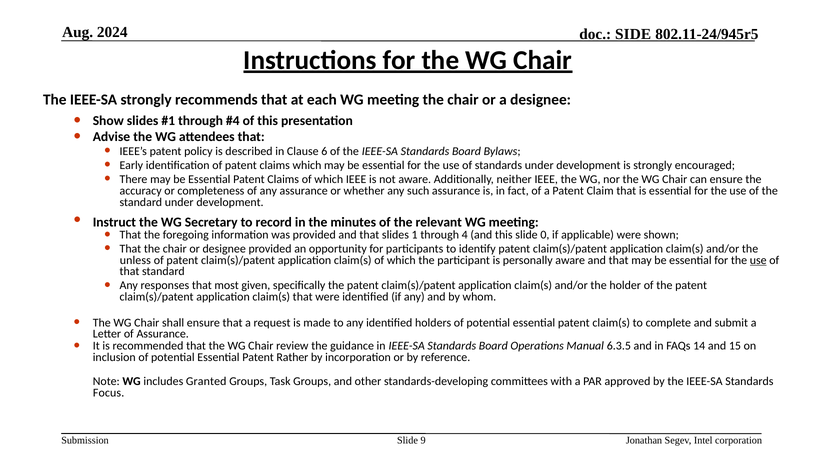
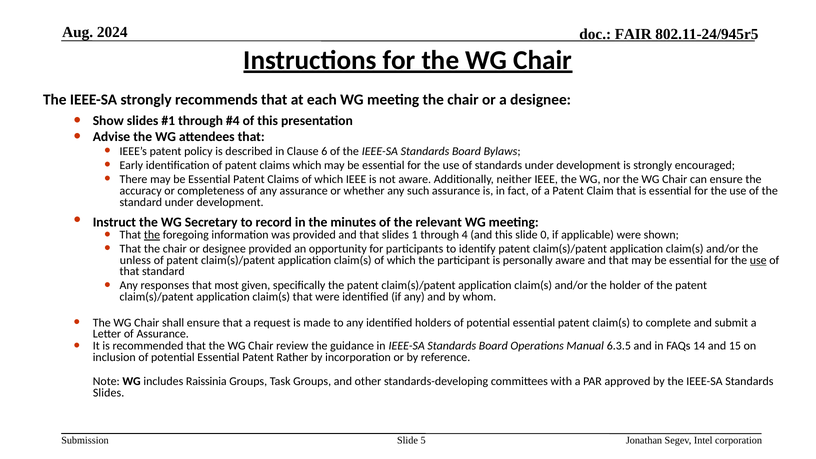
SIDE: SIDE -> FAIR (633, 34)
the underline: none -> present (152, 235)
Granted: Granted -> Raissinia (206, 382)
Focus: Focus -> Slides (109, 393)
9: 9 -> 5 (423, 440)
